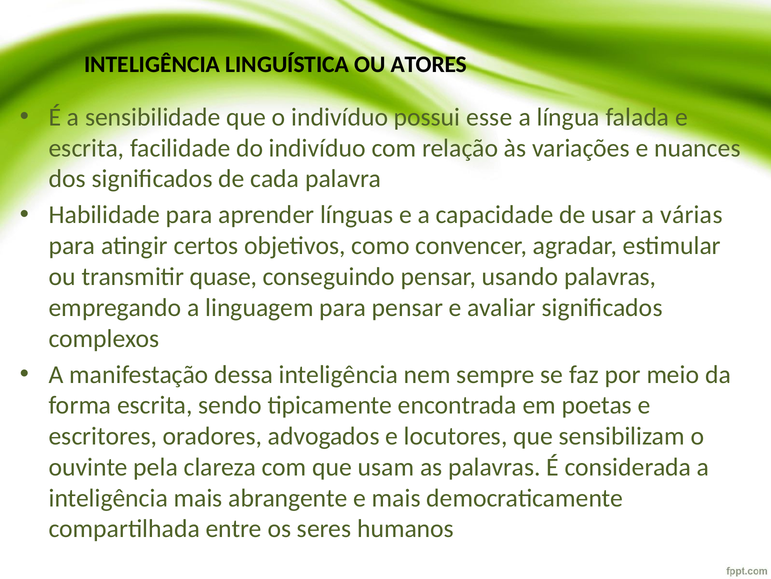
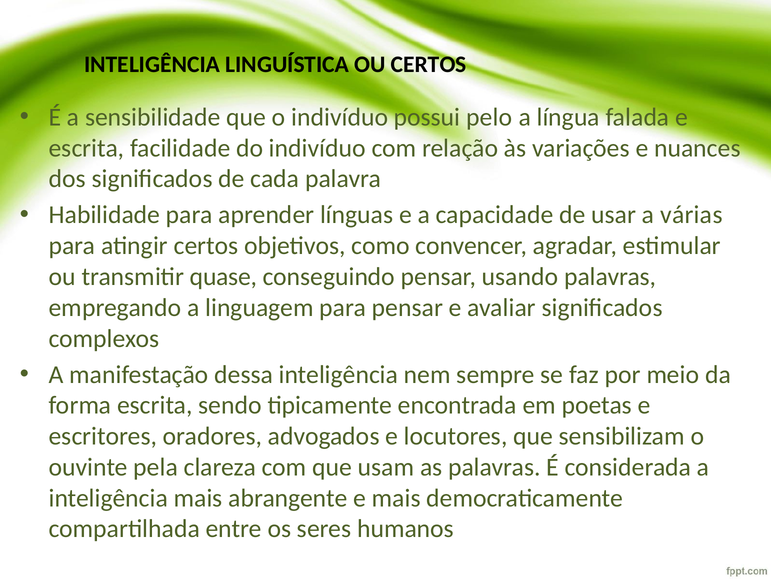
OU ATORES: ATORES -> CERTOS (429, 64)
esse: esse -> pelo (489, 117)
